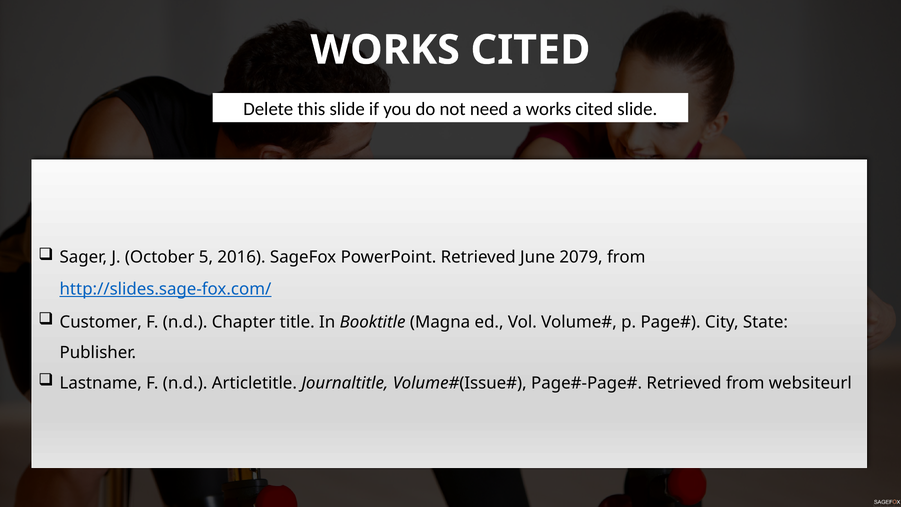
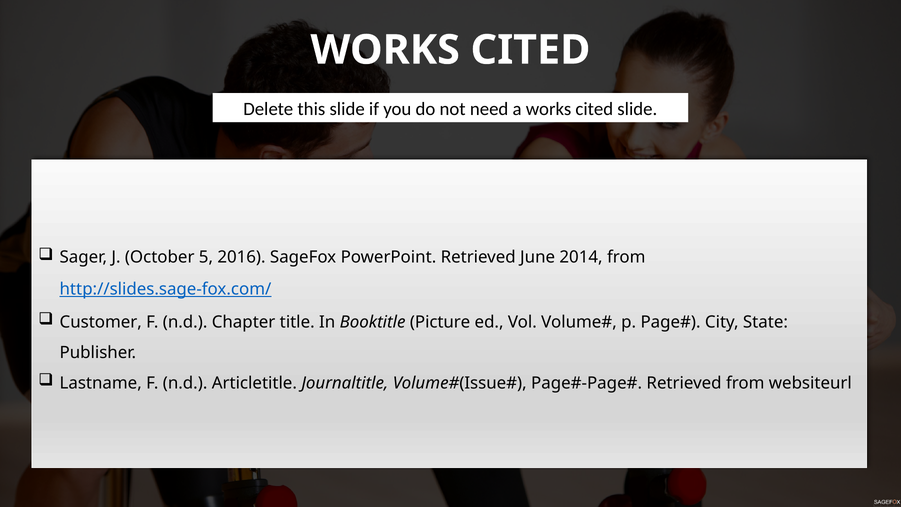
2079: 2079 -> 2014 (581, 257)
Magna: Magna -> Picture (440, 322)
